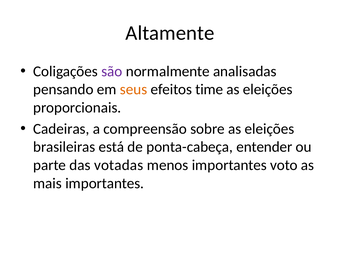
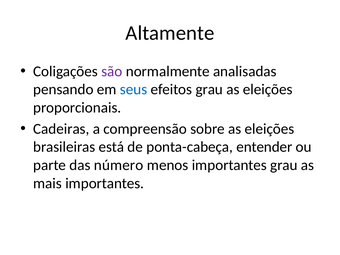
seus colour: orange -> blue (134, 89)
efeitos time: time -> grau (209, 89)
votadas: votadas -> número (119, 165)
importantes voto: voto -> grau (284, 165)
